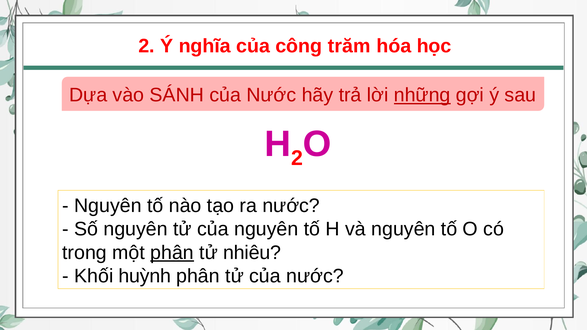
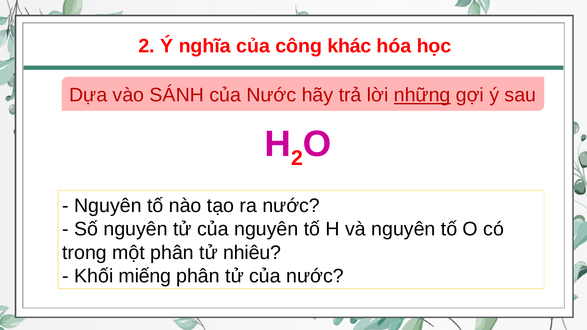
trăm: trăm -> khác (349, 46)
phân underline: present -> none (172, 253)
huỳnh: huỳnh -> miếng (145, 276)
